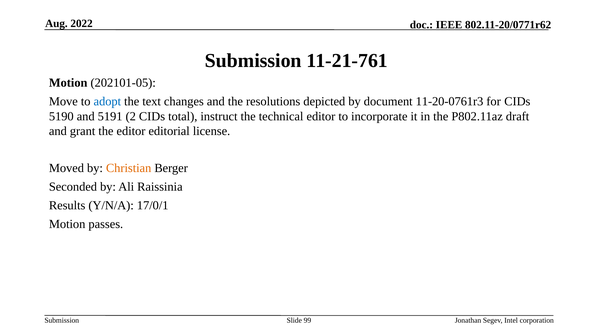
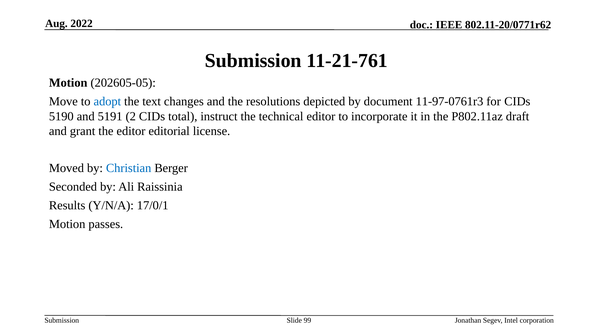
202101-05: 202101-05 -> 202605-05 (123, 83)
11-20-0761r3: 11-20-0761r3 -> 11-97-0761r3 (450, 101)
Christian colour: orange -> blue (129, 168)
